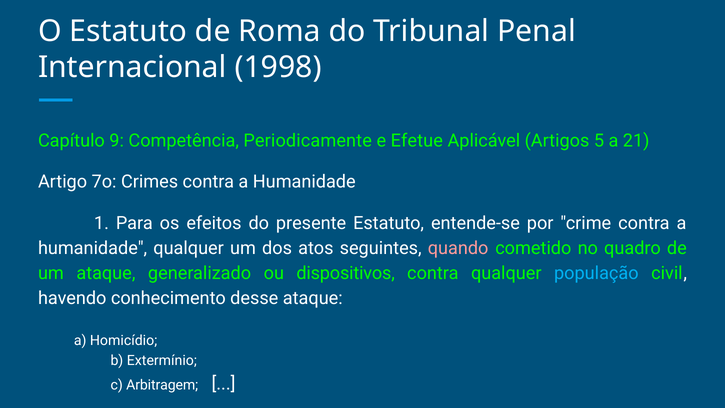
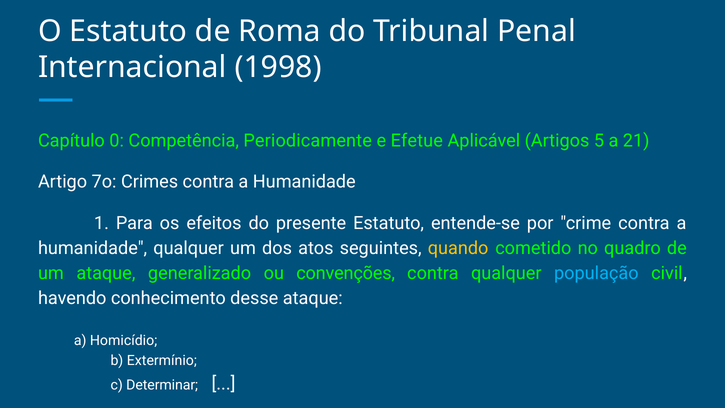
9: 9 -> 0 (117, 141)
quando colour: pink -> yellow (458, 248)
dispositivos: dispositivos -> convenções (346, 273)
Arbitragem: Arbitragem -> Determinar (162, 385)
